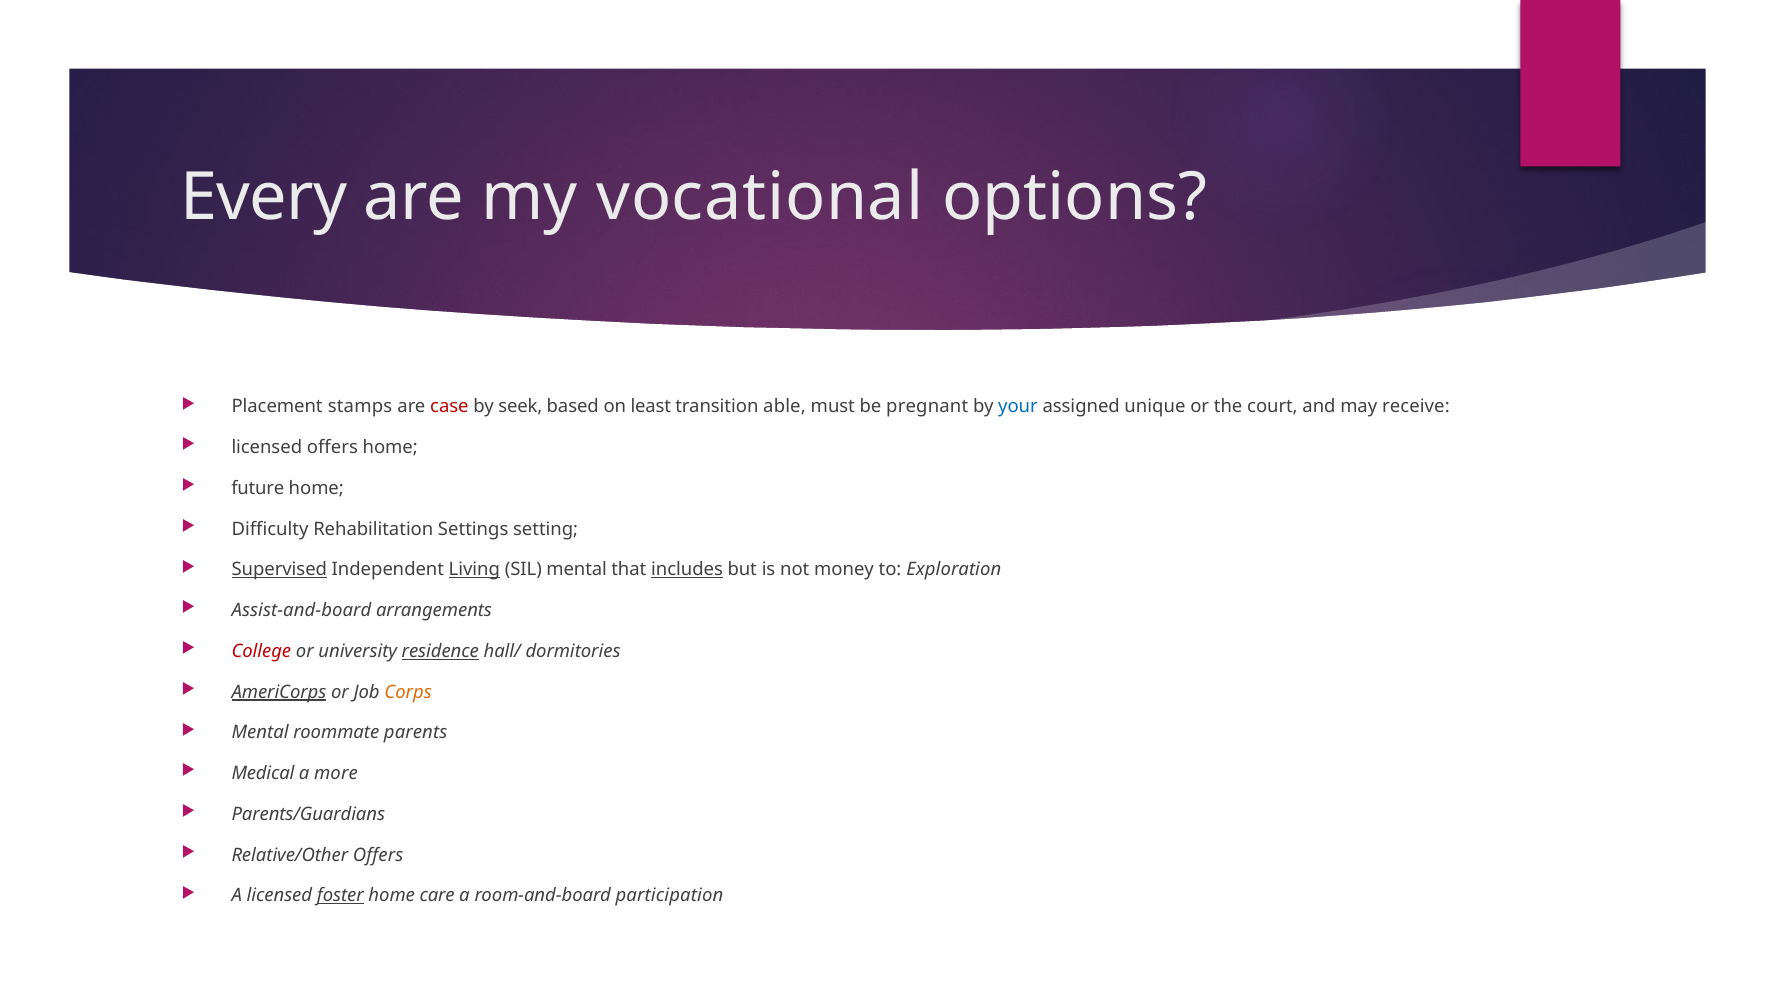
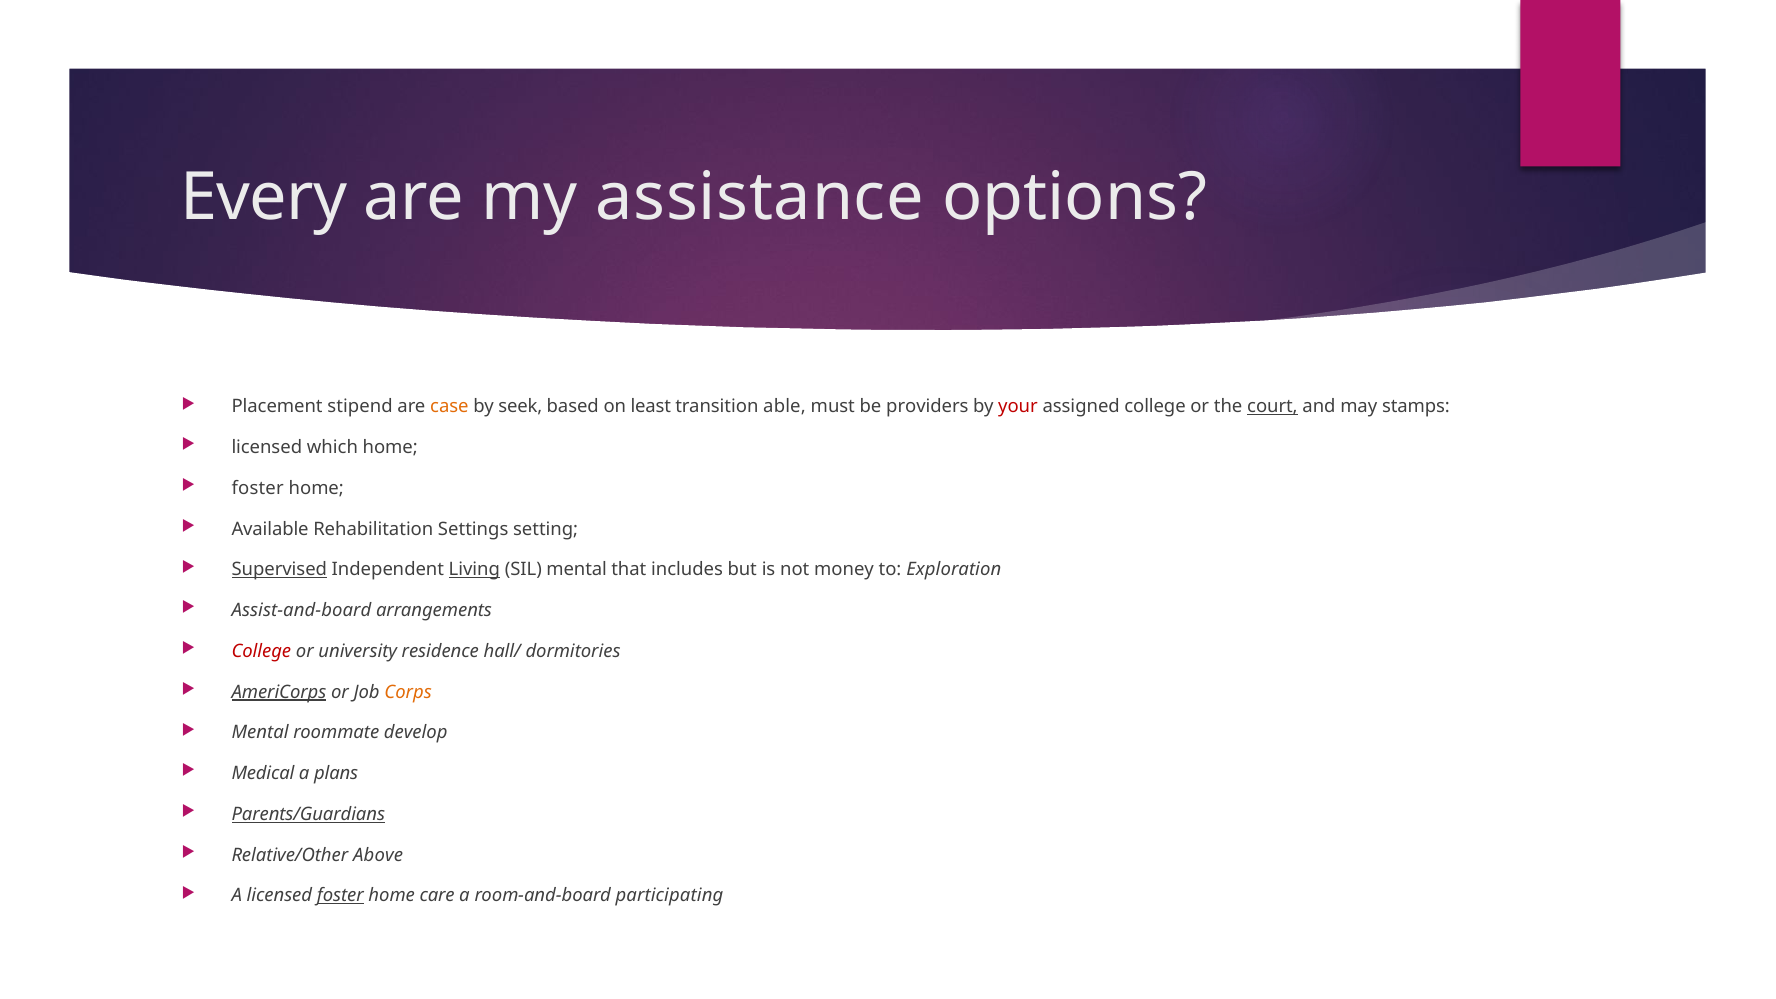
vocational: vocational -> assistance (760, 198)
stamps: stamps -> stipend (360, 407)
case colour: red -> orange (449, 407)
pregnant: pregnant -> providers (927, 407)
your colour: blue -> red (1018, 407)
assigned unique: unique -> college (1155, 407)
court underline: none -> present (1272, 407)
receive: receive -> stamps (1416, 407)
licensed offers: offers -> which (332, 448)
future: future -> foster (258, 488)
Difficulty: Difficulty -> Available (270, 529)
includes underline: present -> none (687, 570)
residence underline: present -> none (440, 651)
parents: parents -> develop (416, 733)
more: more -> plans (336, 774)
Parents/Guardians underline: none -> present (308, 814)
Relative/Other Offers: Offers -> Above (378, 855)
participation: participation -> participating (669, 896)
